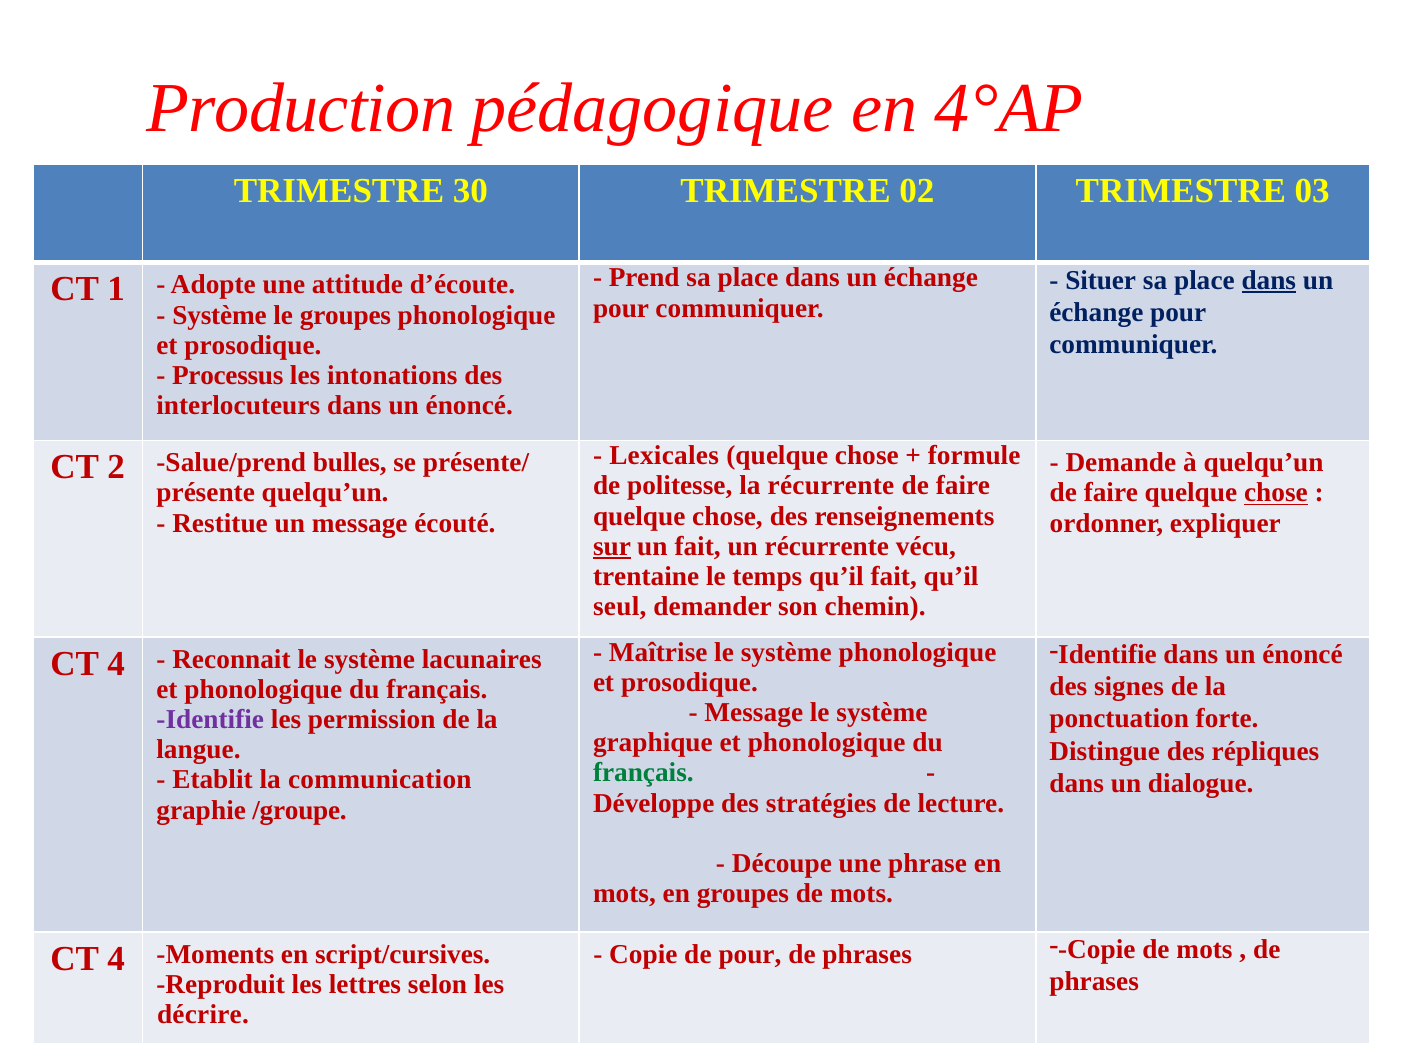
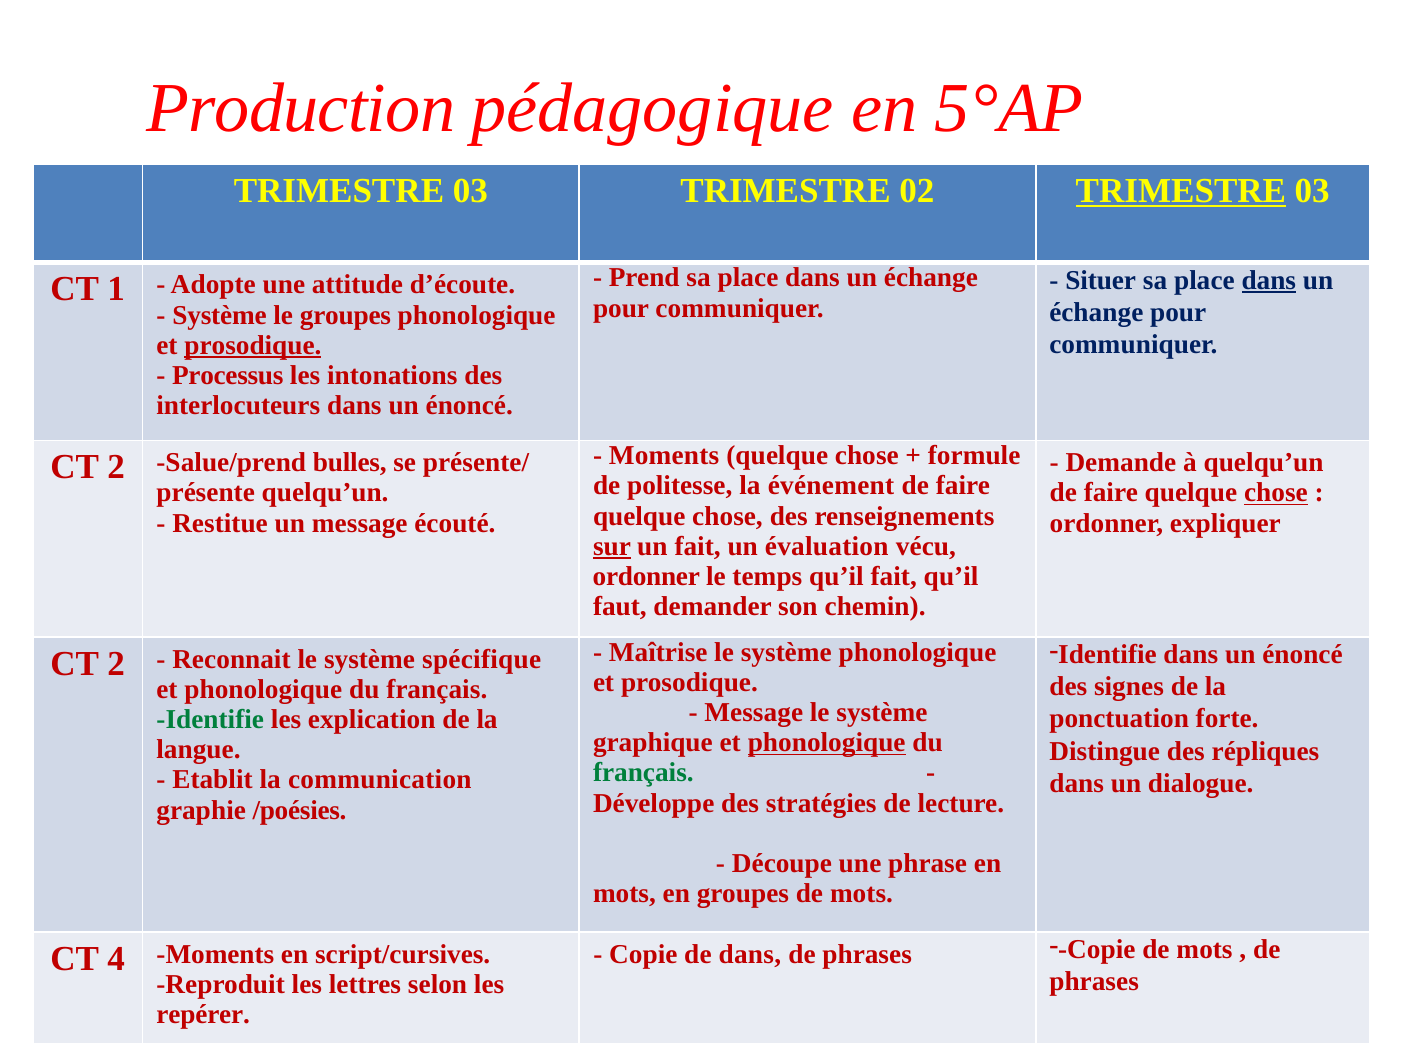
4°AP: 4°AP -> 5°AP (1009, 109)
30: 30 -> 03 (470, 191)
TRIMESTRE underline: none -> present (1181, 191)
prosodique underline: none -> present (253, 345)
Lexicales: Lexicales -> Moments (664, 456)
la récurrente: récurrente -> événement (831, 486)
un récurrente: récurrente -> évaluation (827, 546)
trentaine: trentaine -> ordonner (646, 576)
seul: seul -> faut (620, 607)
4: 4 -> 2 (116, 664)
lacunaires: lacunaires -> spécifique (482, 659)
Identifie colour: purple -> green (210, 720)
permission: permission -> explication (372, 720)
phonologique underline: none -> present (827, 743)
/groupe: /groupe -> /poésies (300, 810)
de pour: pour -> dans (750, 954)
décrire: décrire -> repérer (203, 1015)
